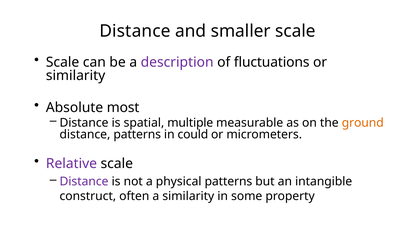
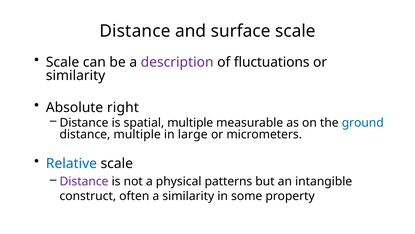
smaller: smaller -> surface (241, 31)
most: most -> right (123, 107)
ground colour: orange -> blue (363, 122)
distance patterns: patterns -> multiple (137, 134)
could: could -> large (193, 134)
Relative colour: purple -> blue (71, 163)
